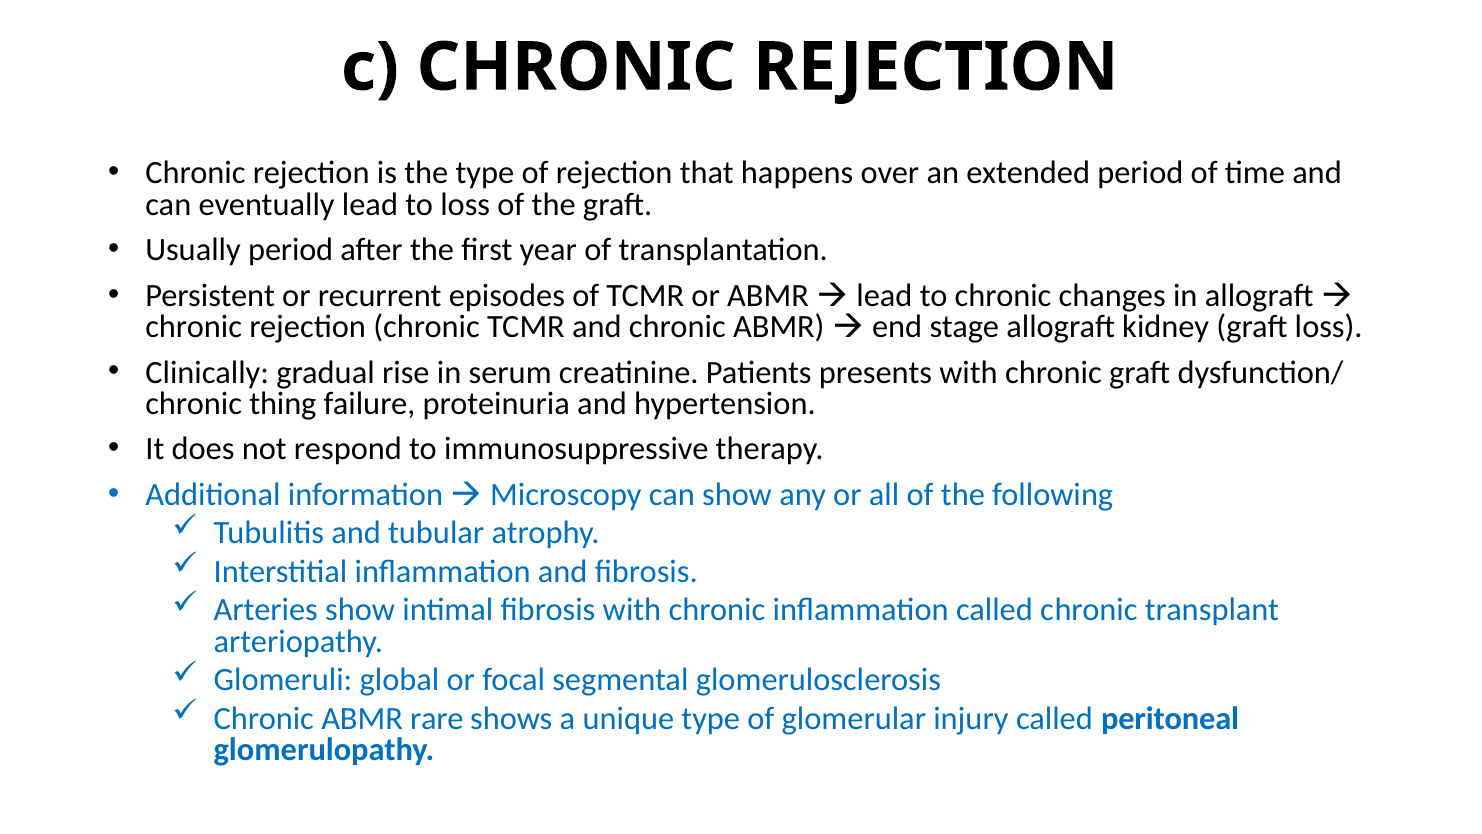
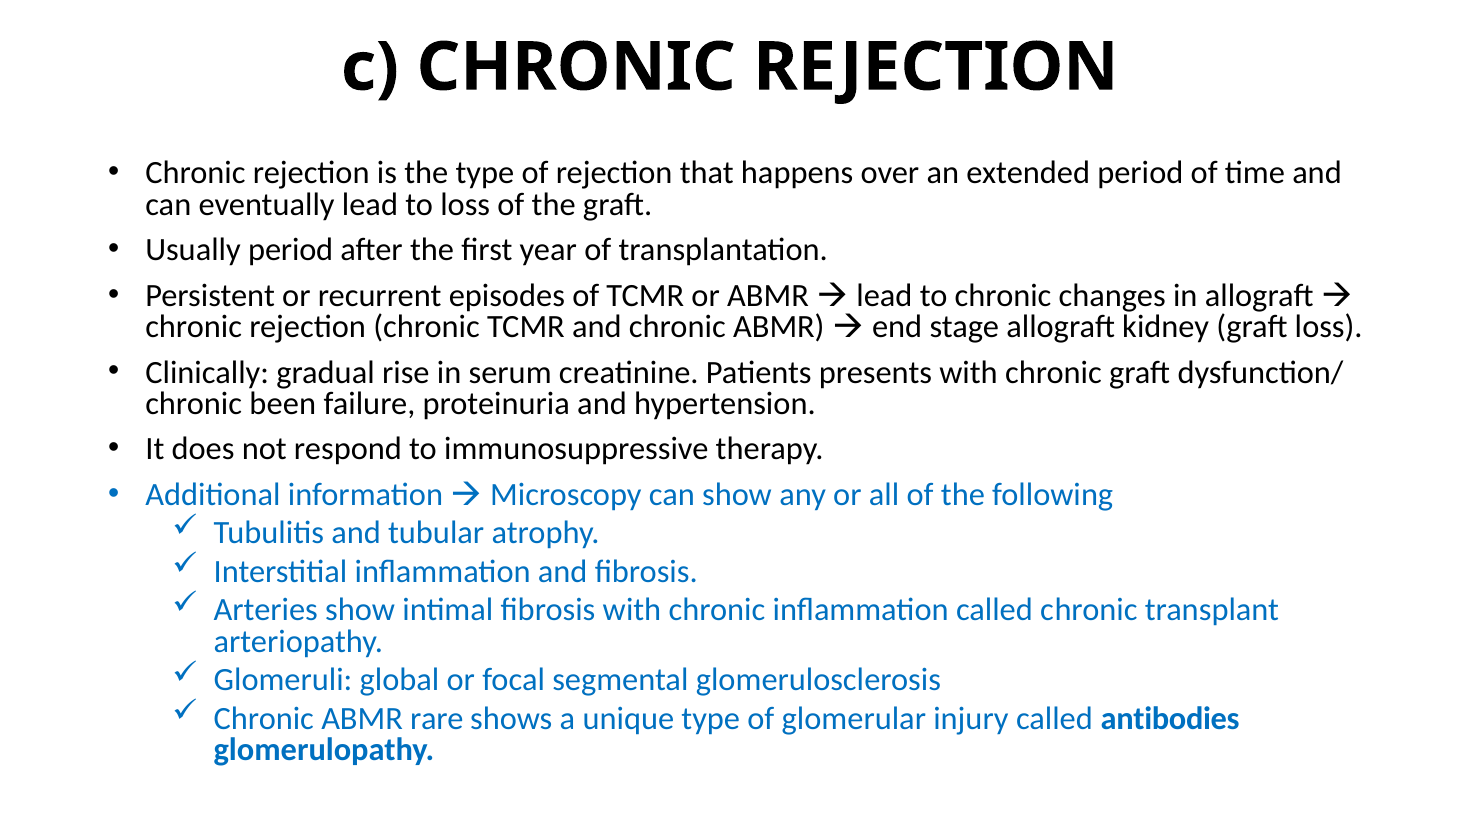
thing: thing -> been (283, 404)
peritoneal: peritoneal -> antibodies (1170, 718)
